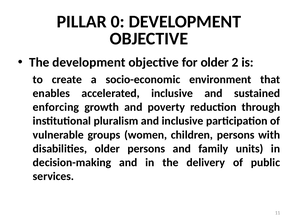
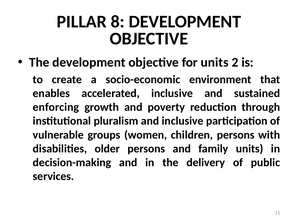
0: 0 -> 8 (118, 22)
for older: older -> units (215, 63)
